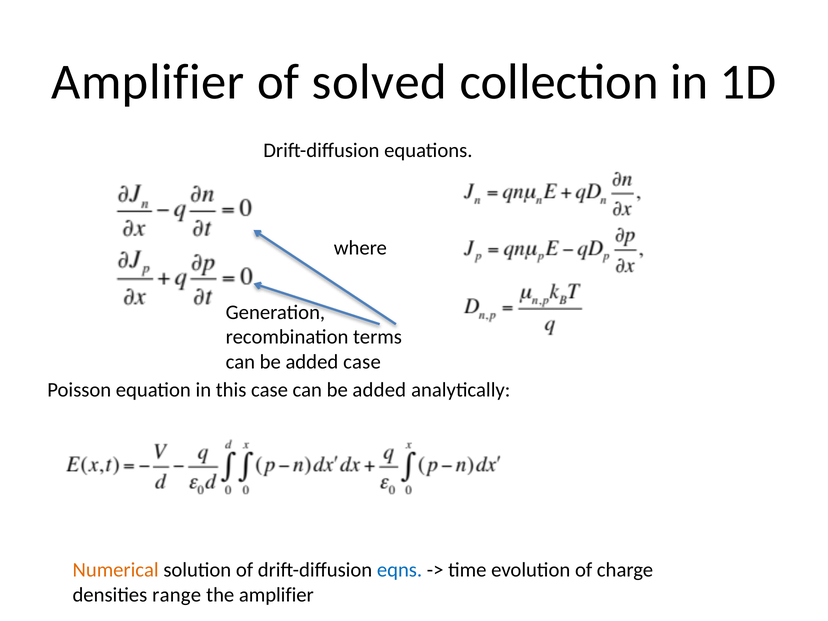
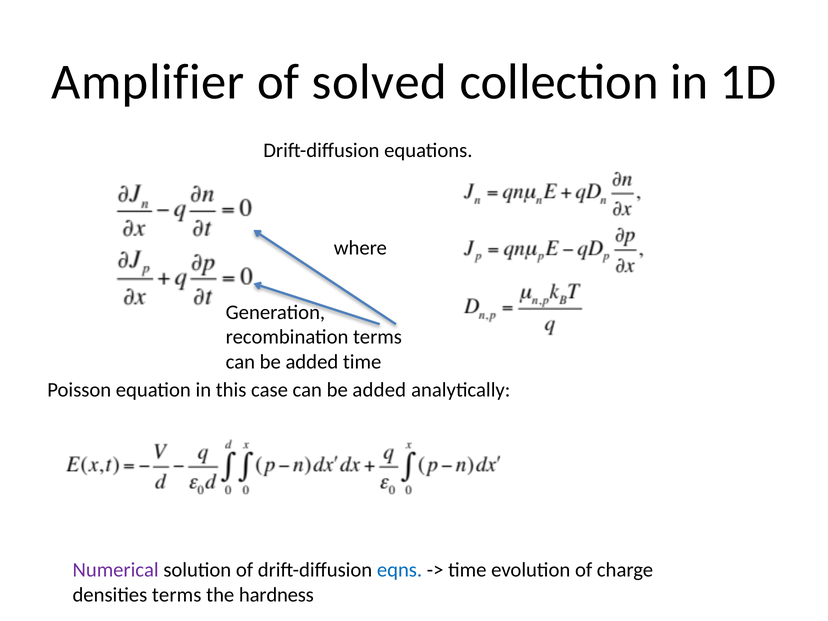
added case: case -> time (362, 362)
Numerical colour: orange -> purple (116, 570)
densities range: range -> terms (177, 595)
the amplifier: amplifier -> hardness (276, 595)
